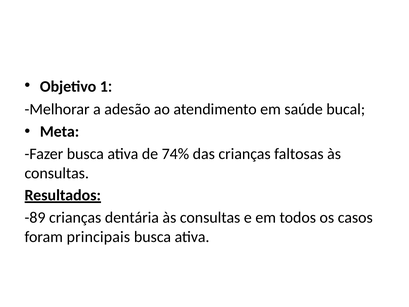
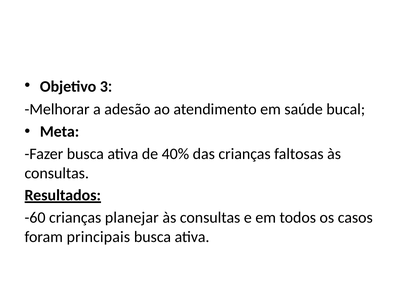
1: 1 -> 3 (104, 87)
74%: 74% -> 40% (175, 154)
-89: -89 -> -60 (35, 218)
dentária: dentária -> planejar (132, 218)
